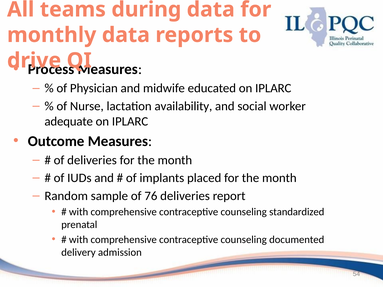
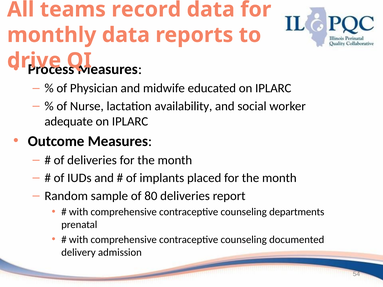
during: during -> record (146, 9)
76: 76 -> 80 (151, 196)
standardized: standardized -> departments (297, 212)
